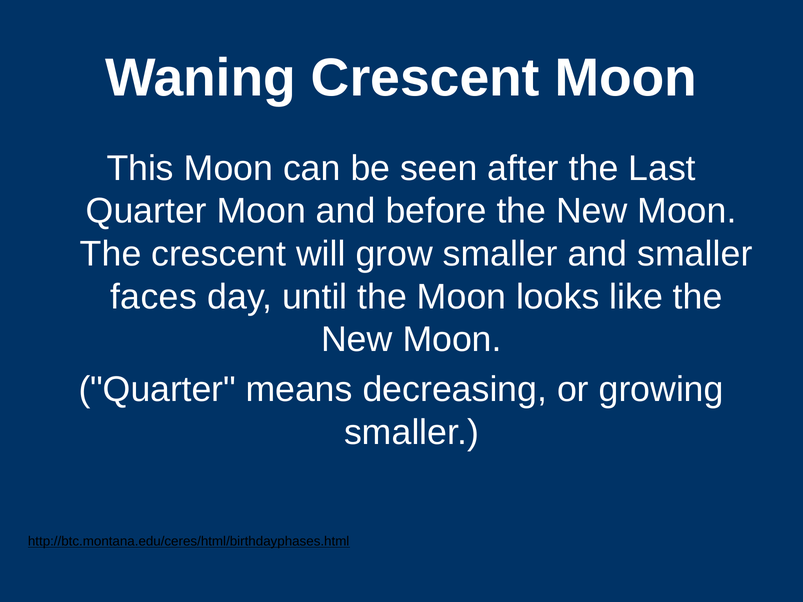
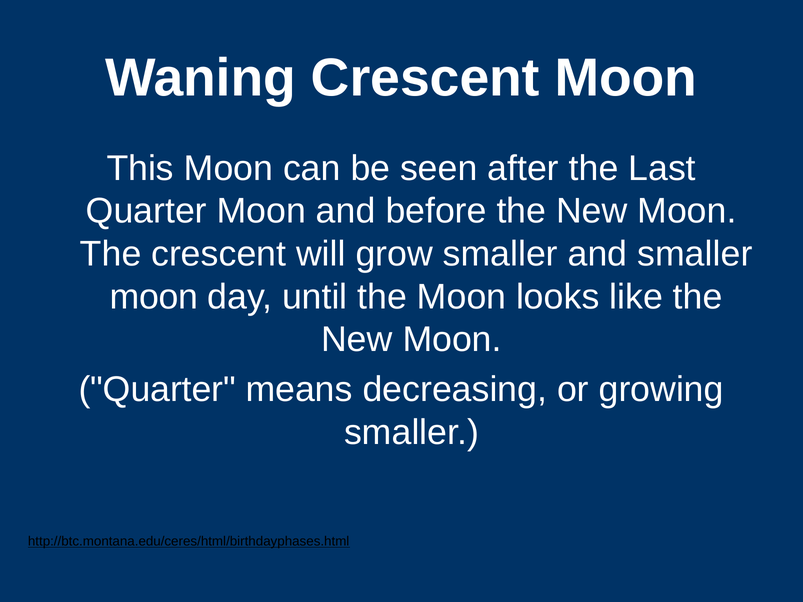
faces: faces -> moon (154, 297)
